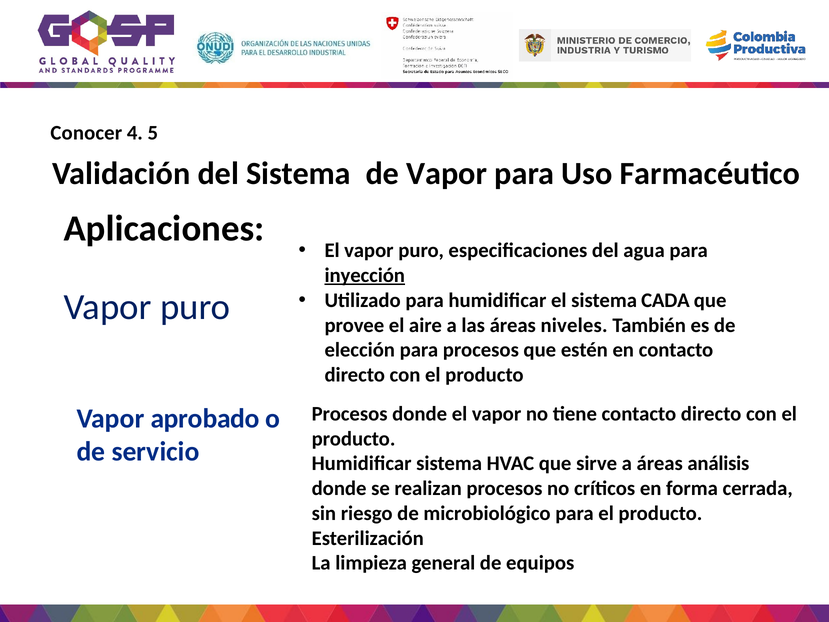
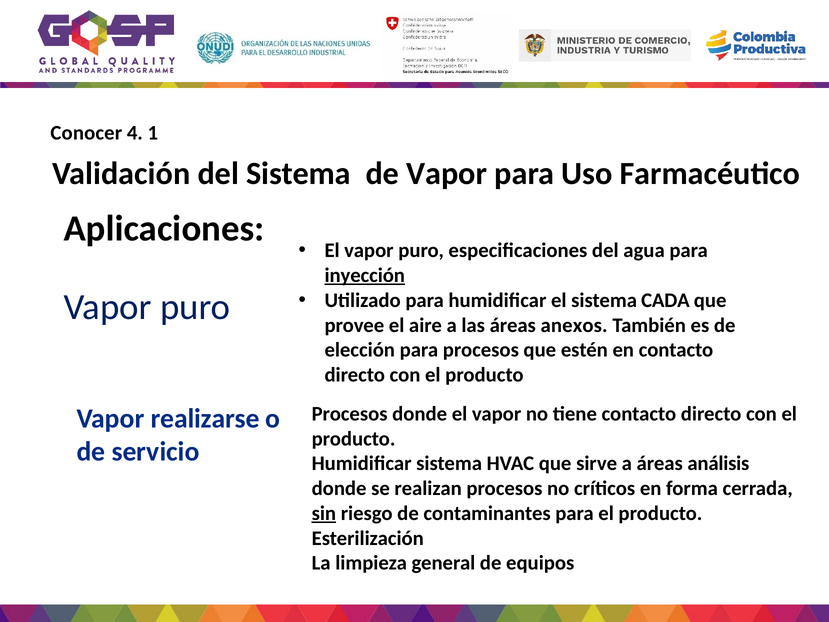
5: 5 -> 1 (153, 133)
niveles: niveles -> anexos (574, 325)
aprobado: aprobado -> realizarse (205, 418)
sin underline: none -> present (324, 513)
microbiológico: microbiológico -> contaminantes (487, 513)
